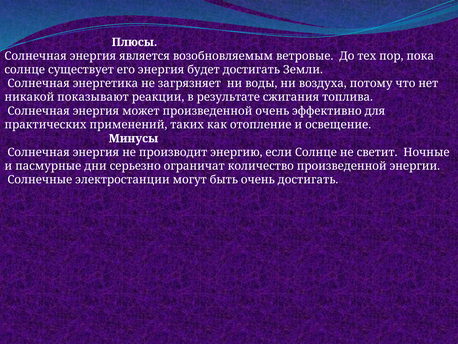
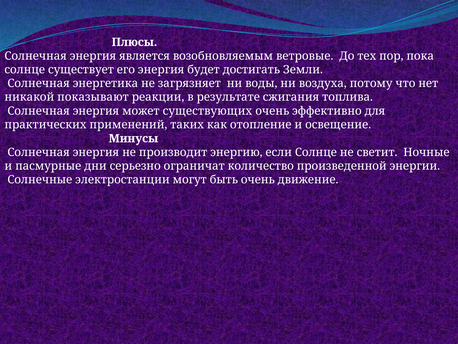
может произведенной: произведенной -> существующих (207, 111)
очень достигать: достигать -> движение (308, 180)
